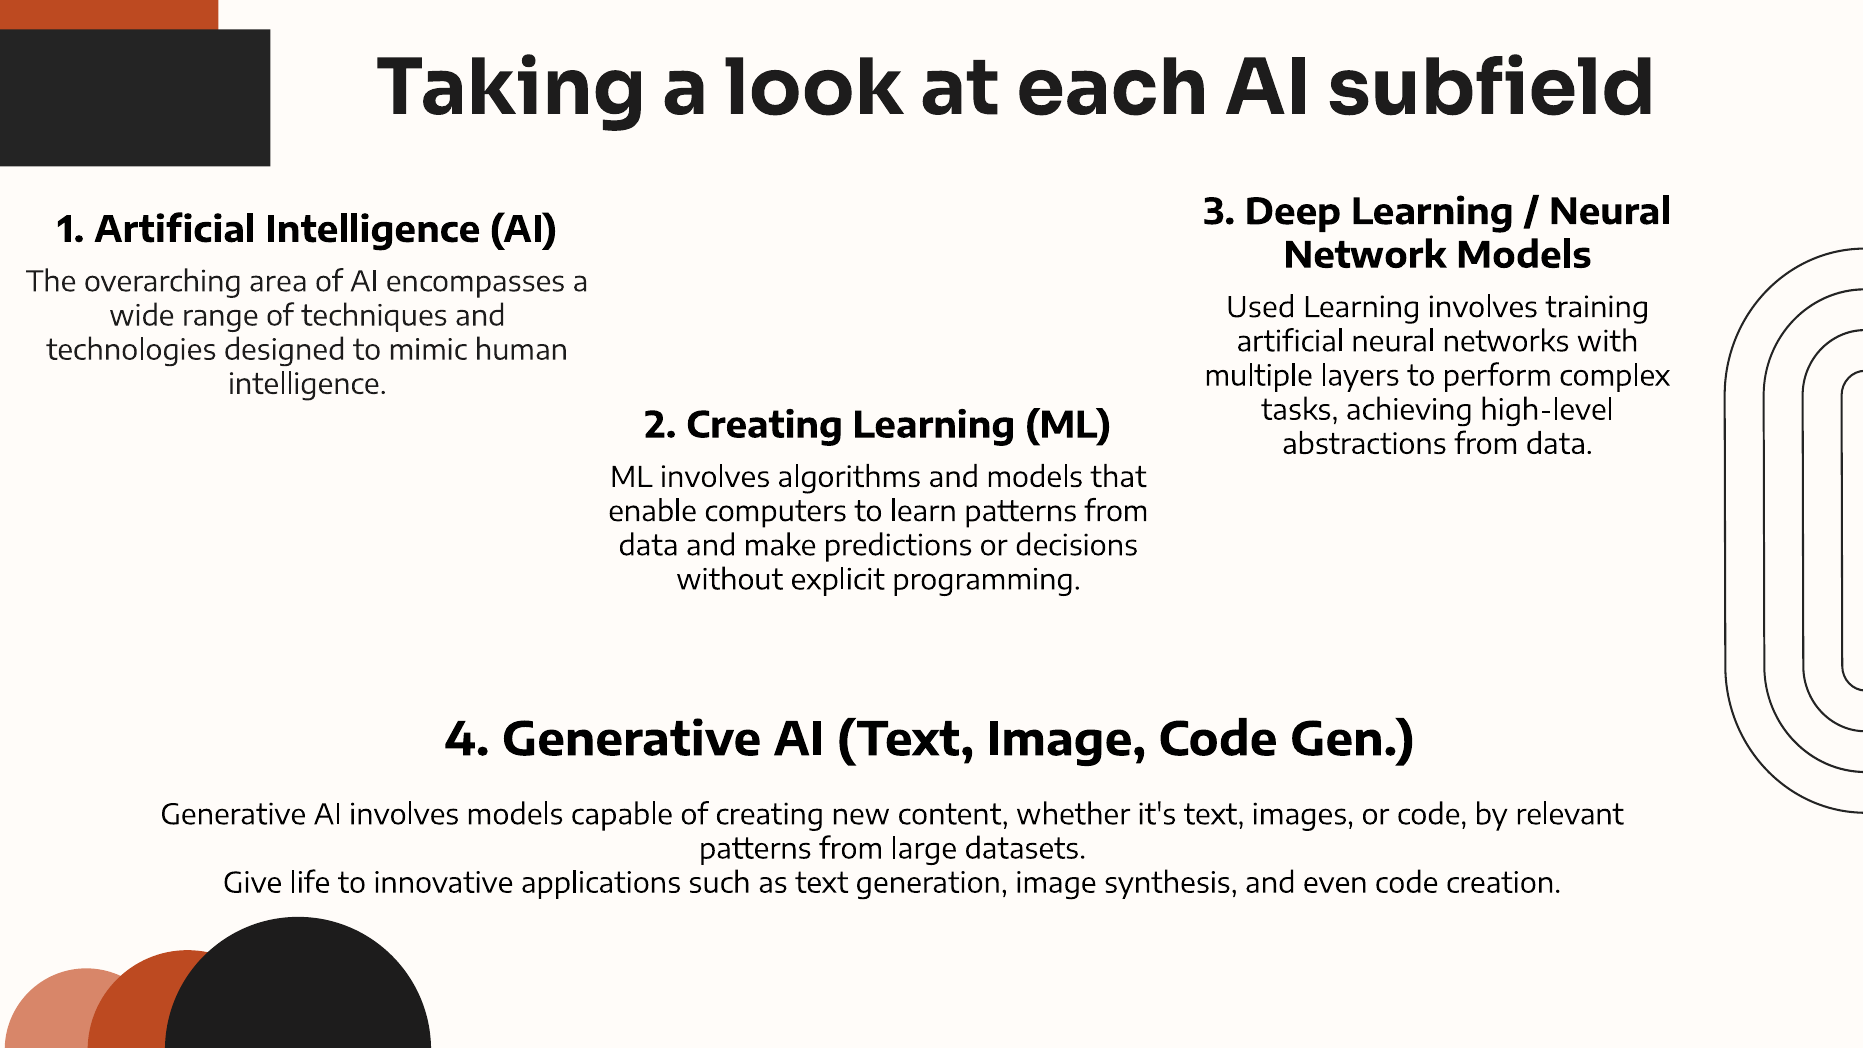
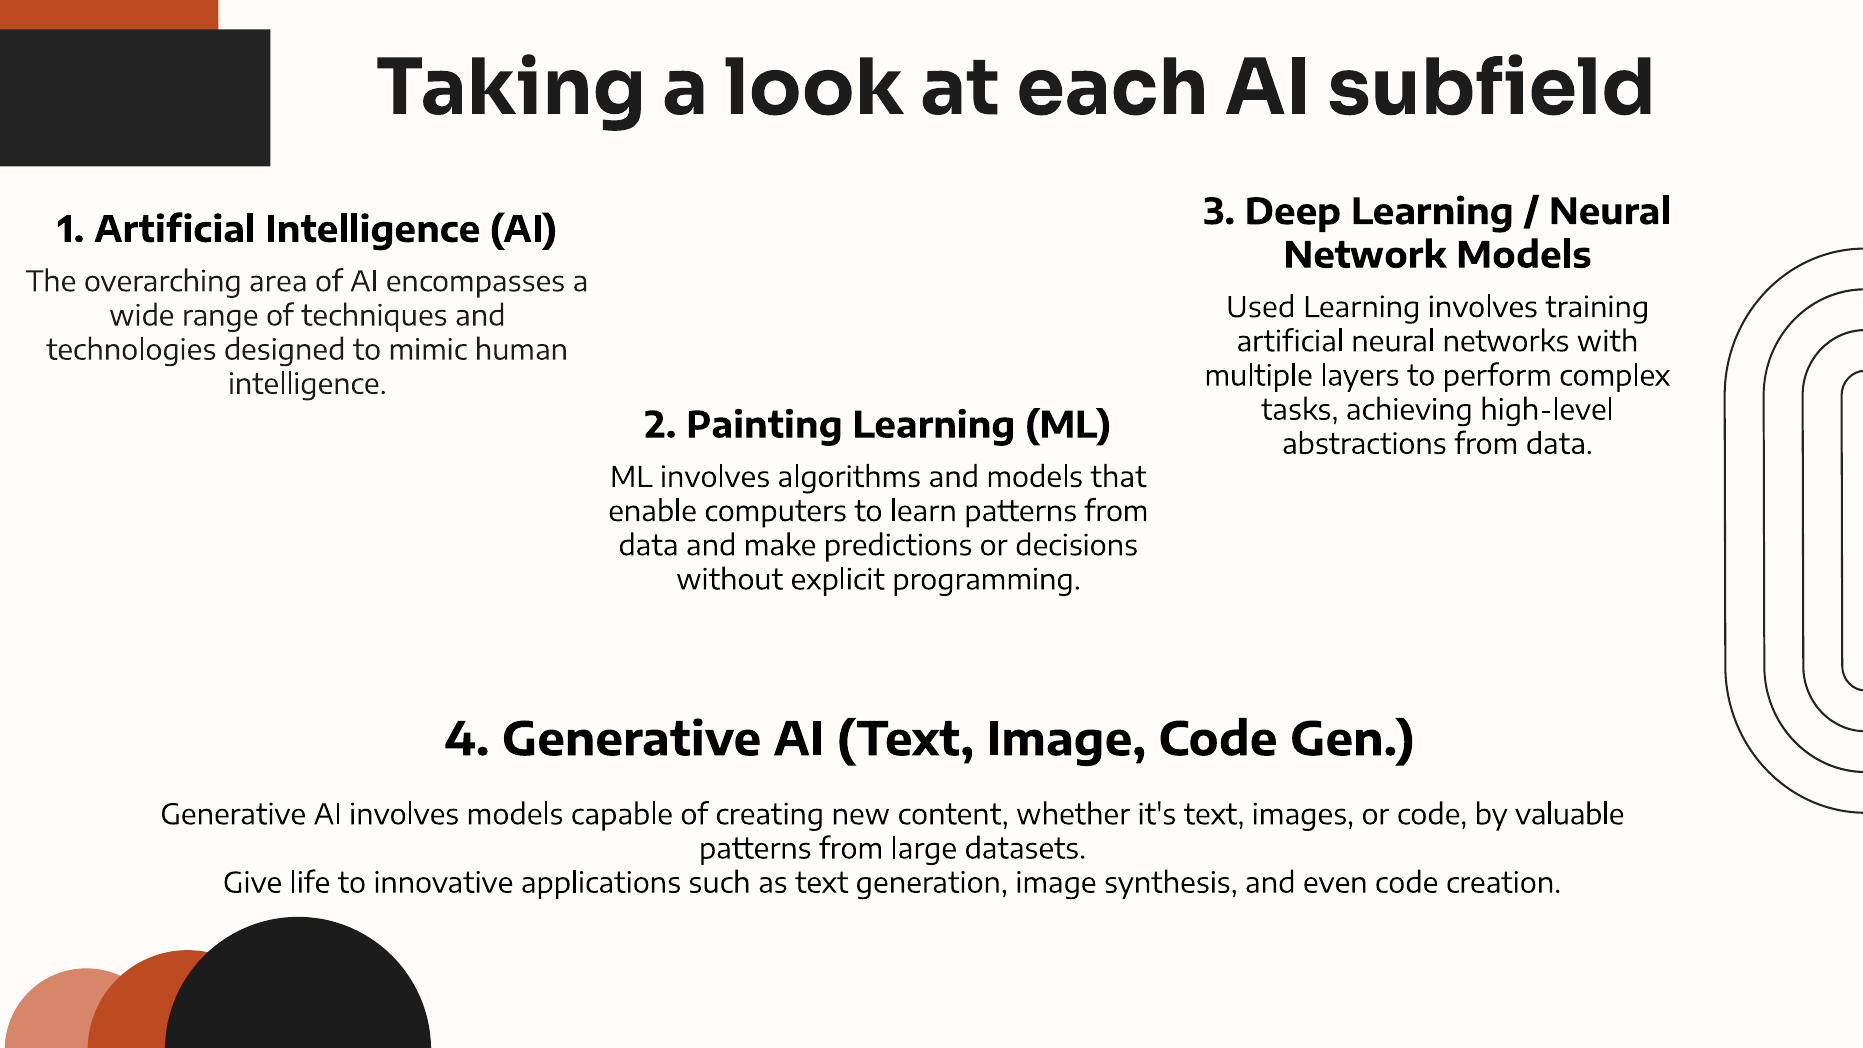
2 Creating: Creating -> Painting (764, 426)
relevant: relevant -> valuable (1570, 815)
